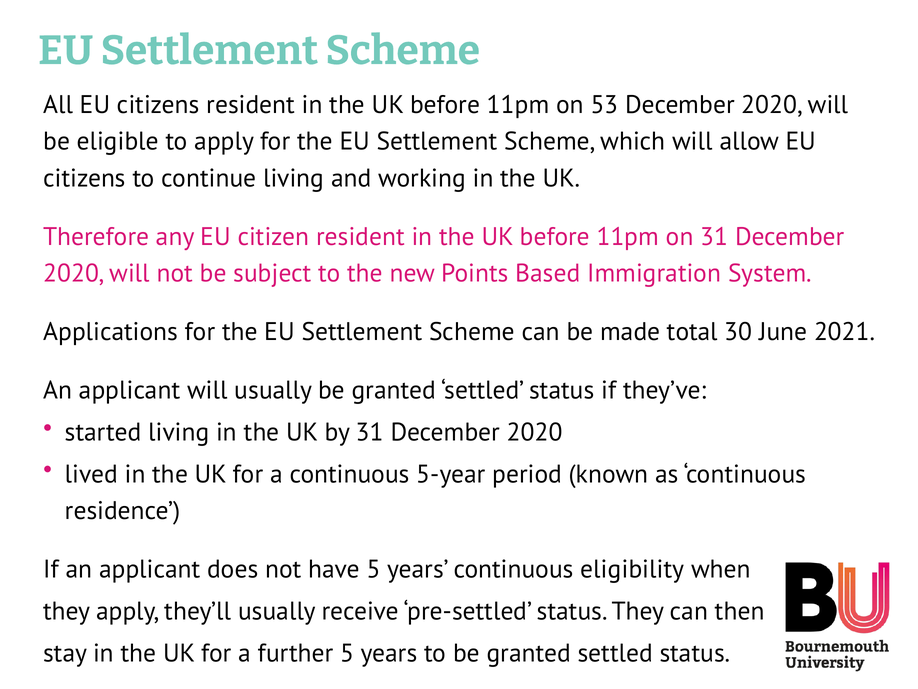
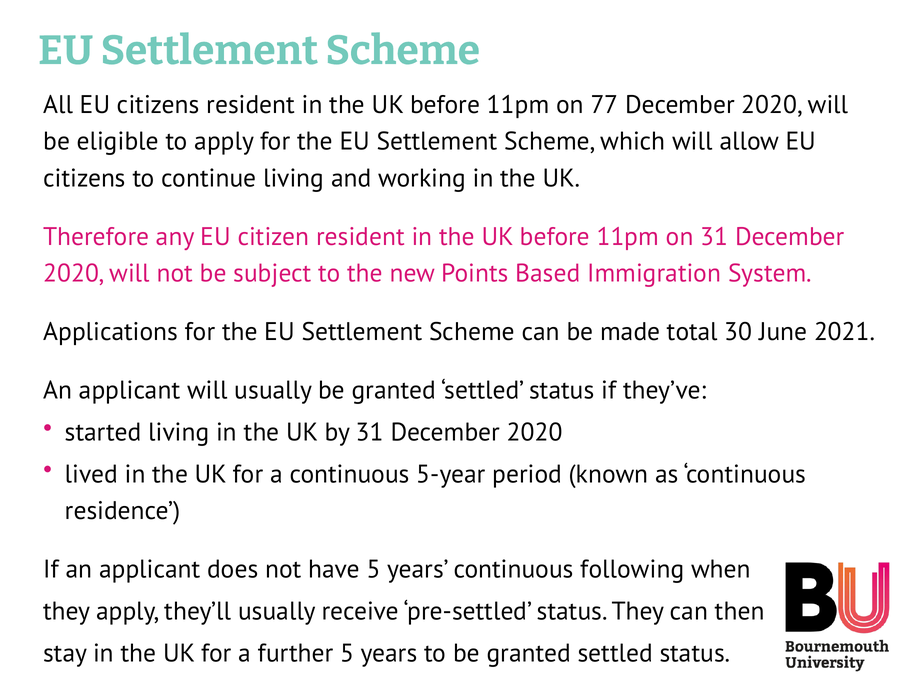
53: 53 -> 77 (604, 105)
eligibility: eligibility -> following (632, 569)
